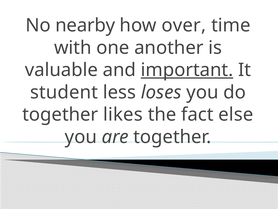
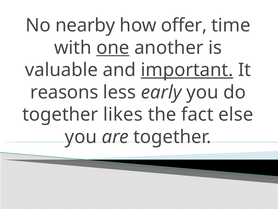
over: over -> offer (184, 25)
one underline: none -> present (113, 48)
student: student -> reasons (64, 92)
loses: loses -> early (161, 92)
